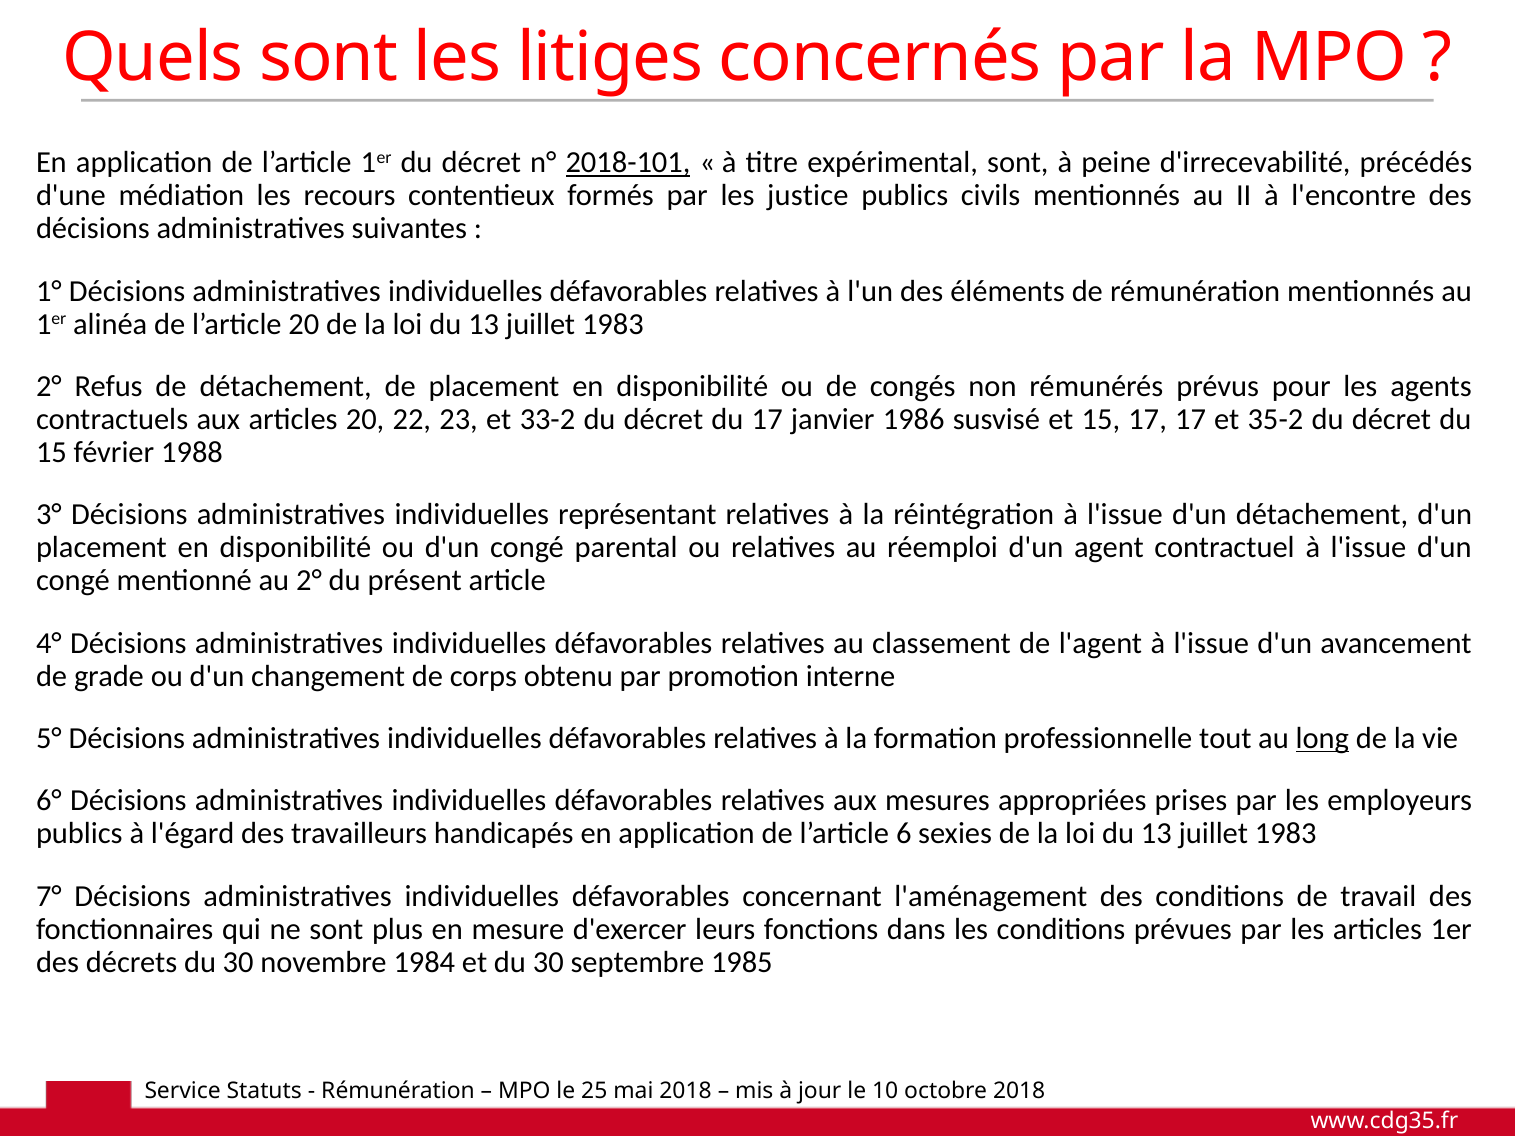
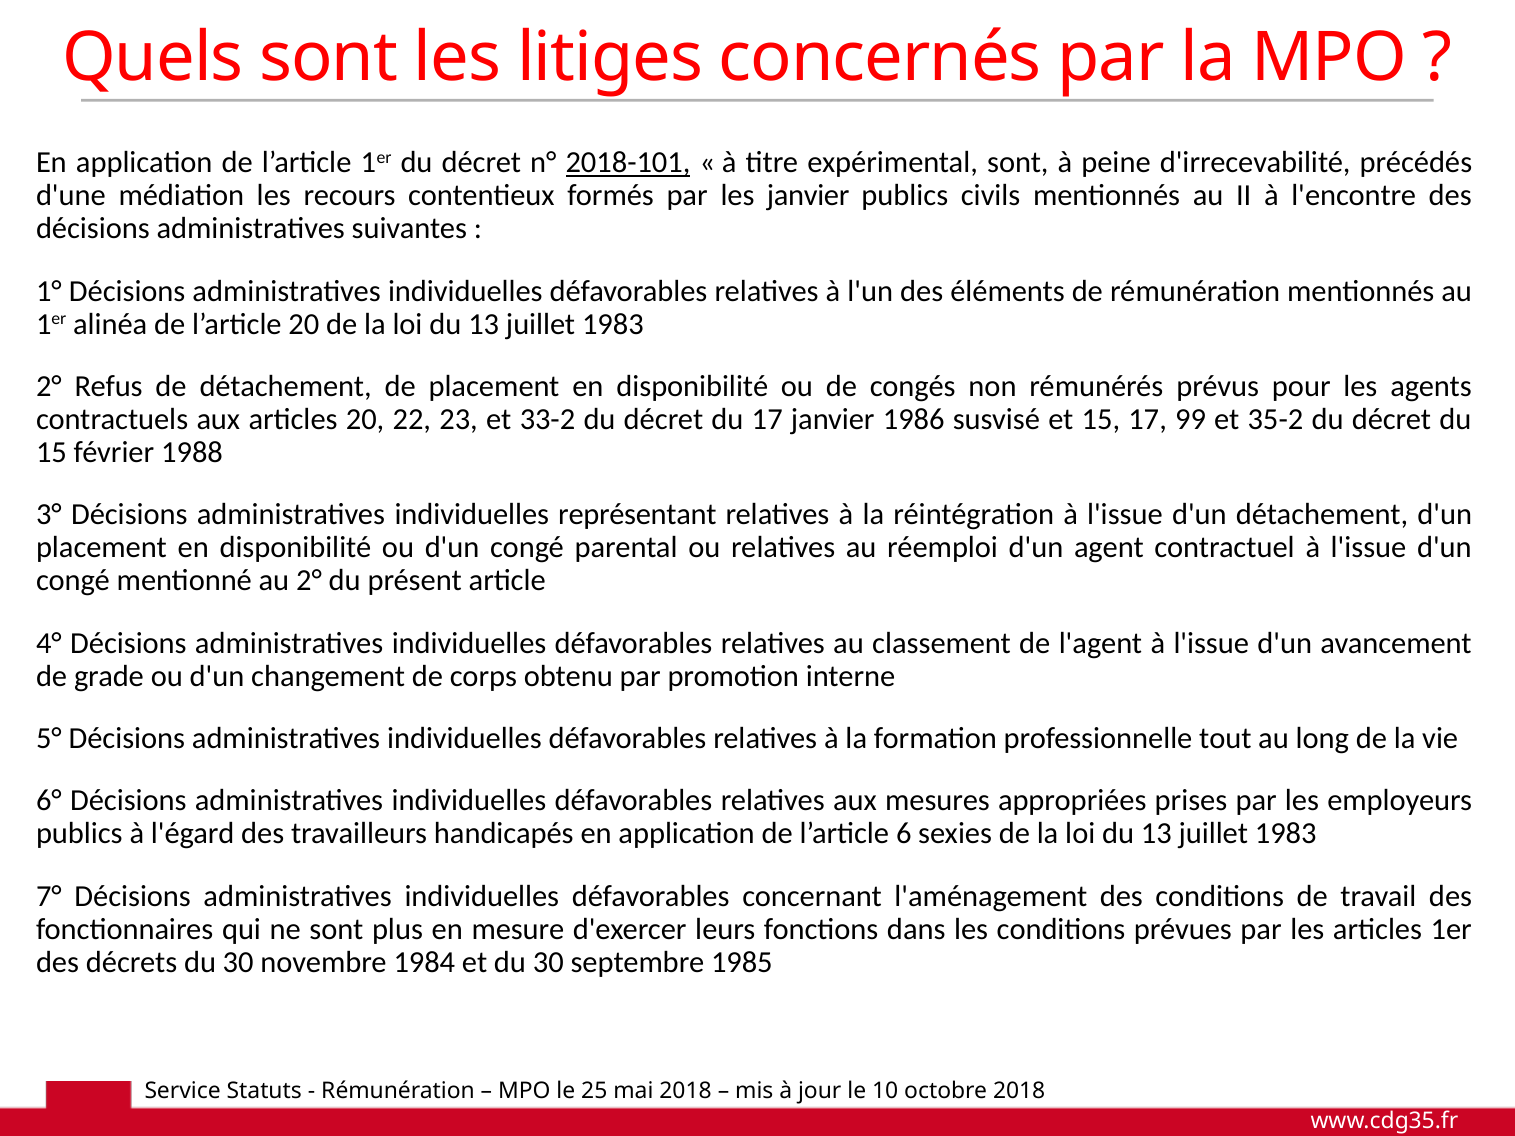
les justice: justice -> janvier (808, 196)
17 17: 17 -> 99 (1191, 419)
long underline: present -> none (1322, 738)
